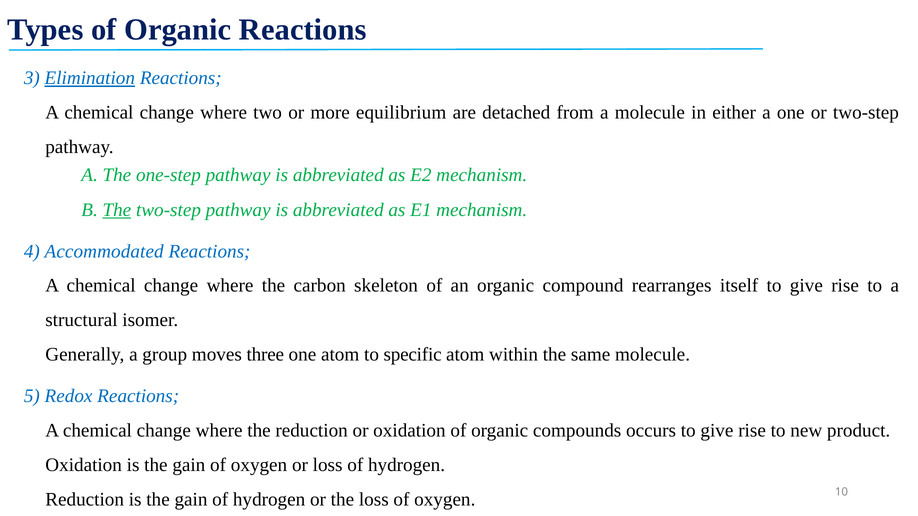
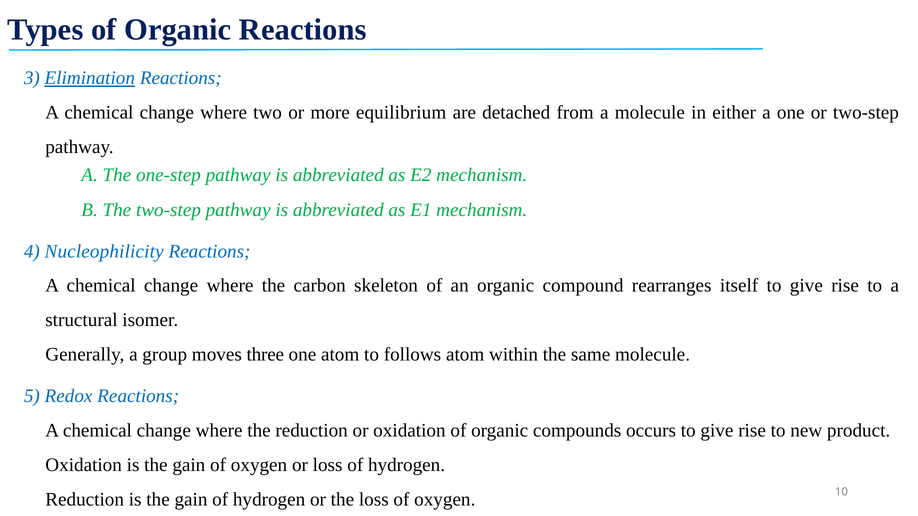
The underline: present -> none (117, 210)
Accommodated: Accommodated -> Nucleophilicity (104, 251)
specific: specific -> follows (412, 355)
